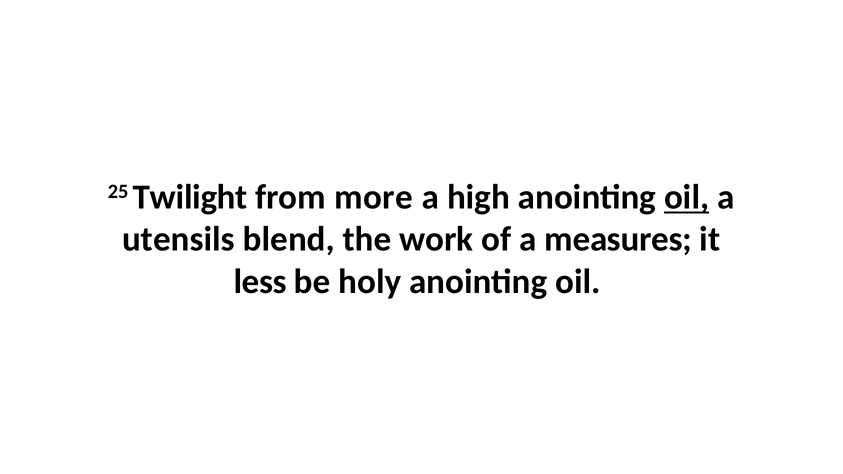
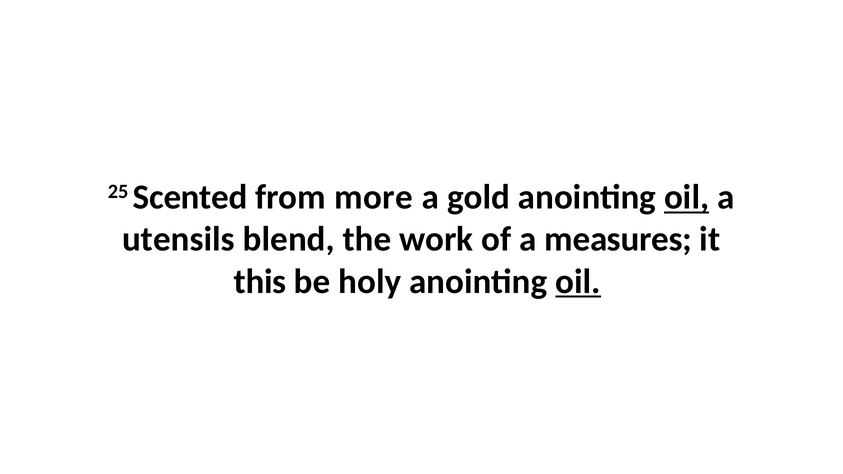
Twilight: Twilight -> Scented (190, 197)
high: high -> gold (479, 197)
less: less -> this (260, 282)
oil underline: none -> present (578, 282)
